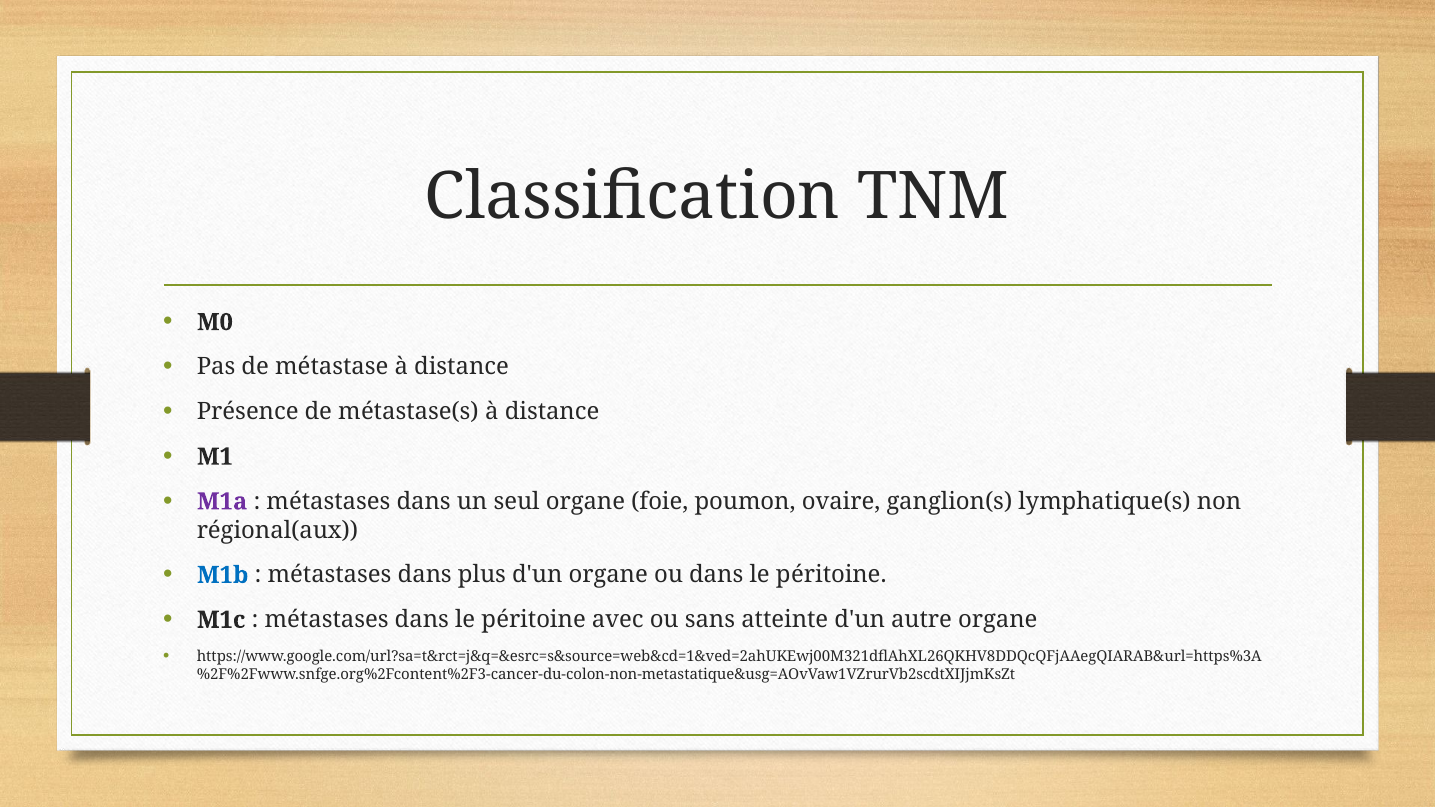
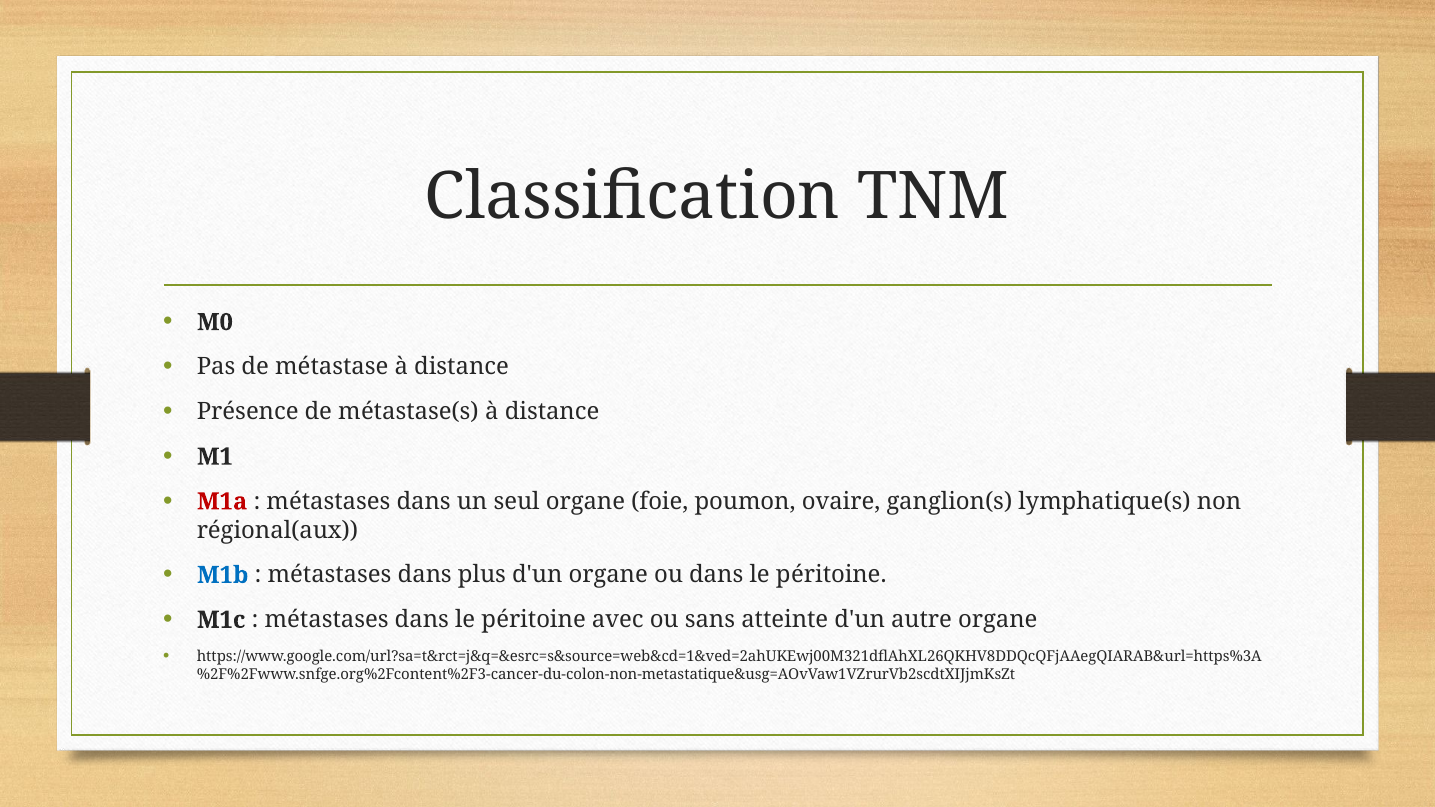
M1a colour: purple -> red (222, 502)
